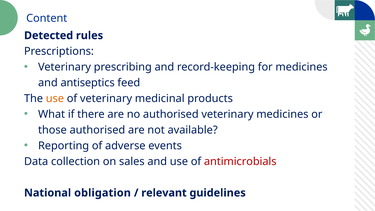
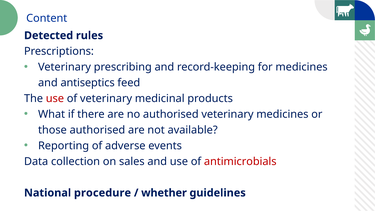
use colour: orange -> red (55, 99)
obligation: obligation -> procedure (103, 193)
relevant: relevant -> whether (164, 193)
